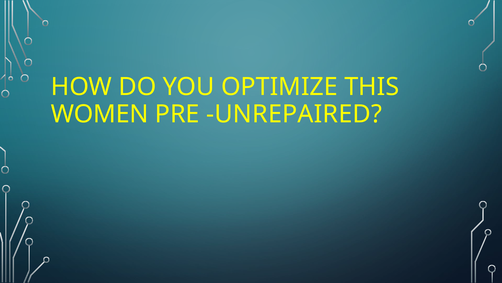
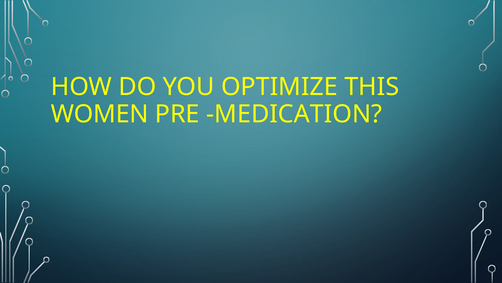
UNREPAIRED: UNREPAIRED -> MEDICATION (294, 114)
